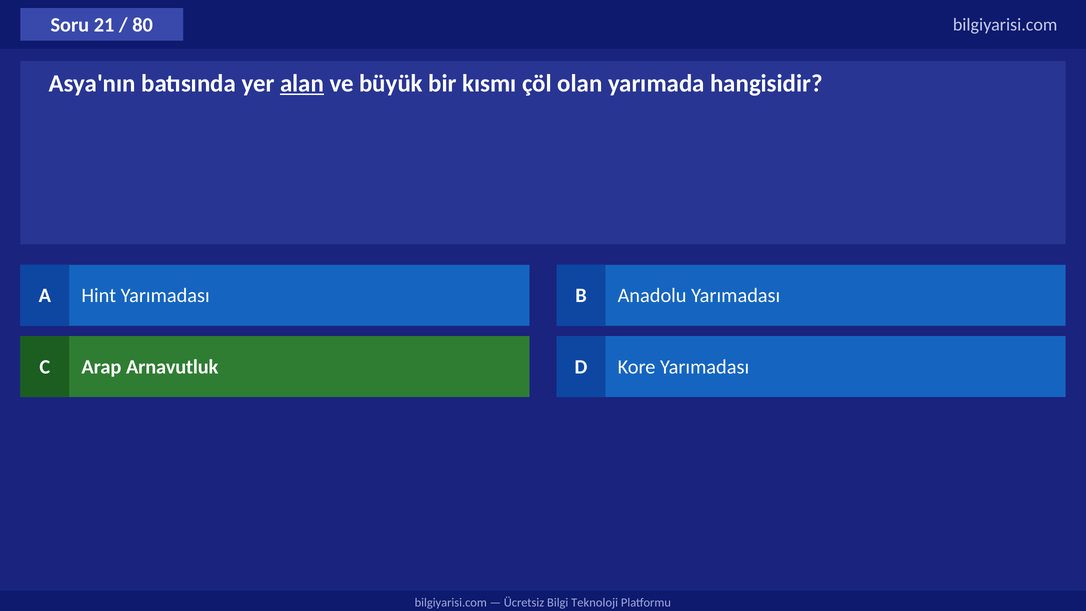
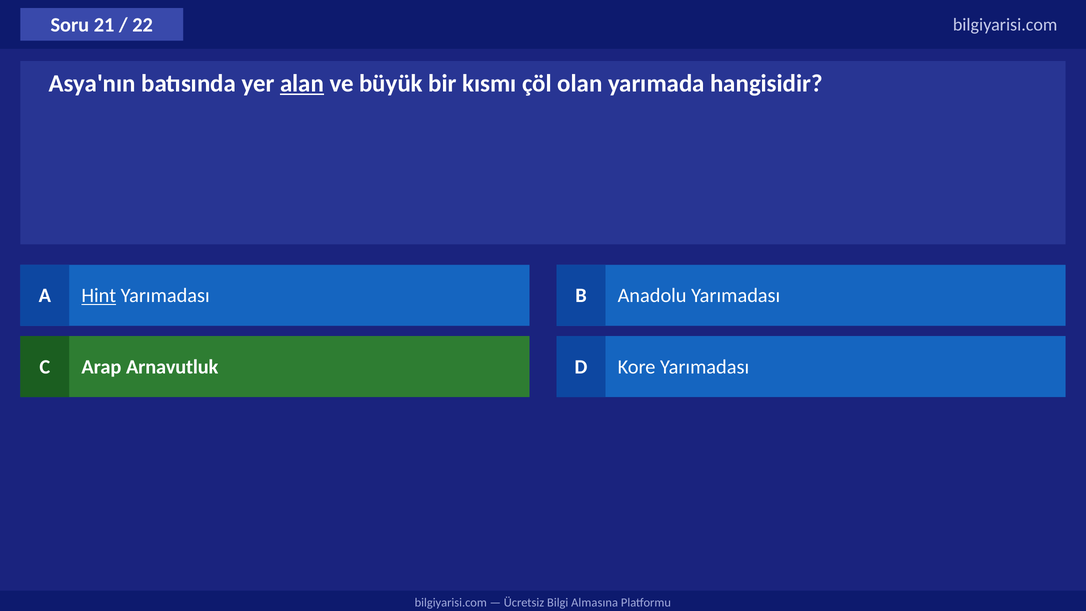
80: 80 -> 22 (143, 25)
Hint underline: none -> present (99, 296)
Teknoloji: Teknoloji -> Almasına (595, 602)
